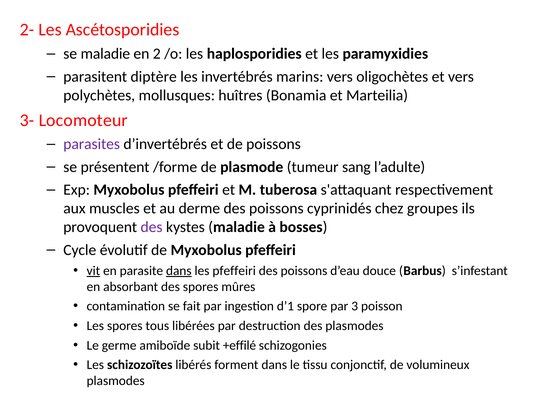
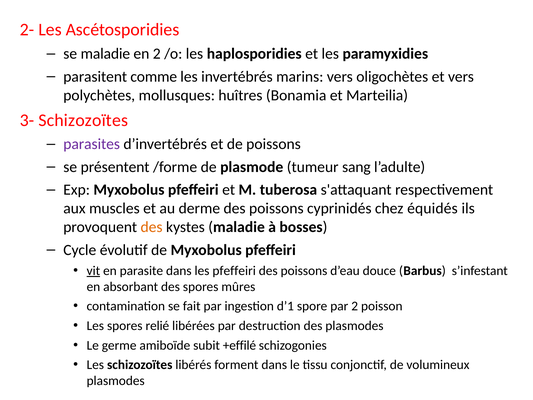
diptère: diptère -> comme (154, 77)
3- Locomoteur: Locomoteur -> Schizozoïtes (83, 120)
groupes: groupes -> équidés (432, 208)
des colour: purple -> orange (152, 227)
dans underline: present -> none (179, 271)
par 3: 3 -> 2 (355, 306)
tous: tous -> relié (157, 326)
